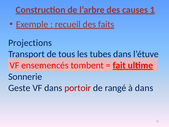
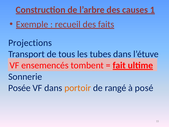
Geste: Geste -> Posée (19, 88)
portoir colour: red -> orange (78, 88)
à dans: dans -> posé (144, 88)
